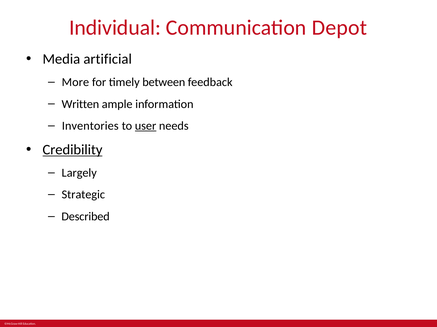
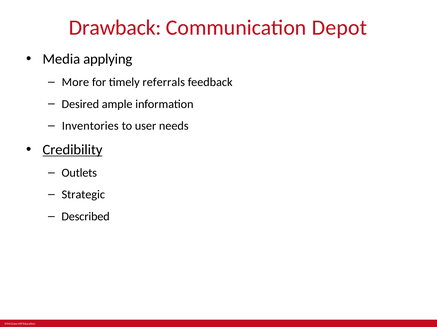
Individual: Individual -> Drawback (115, 28)
artificial: artificial -> applying (108, 59)
between: between -> referrals (164, 82)
Written: Written -> Desired (80, 104)
user underline: present -> none (146, 126)
Largely: Largely -> Outlets (79, 173)
